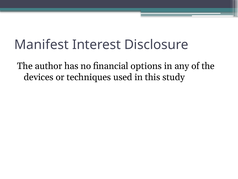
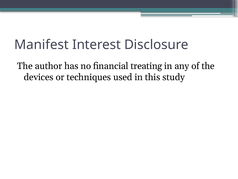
options: options -> treating (146, 66)
